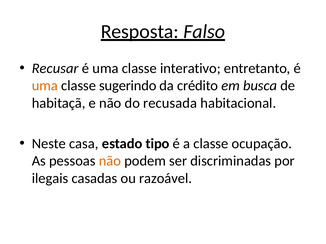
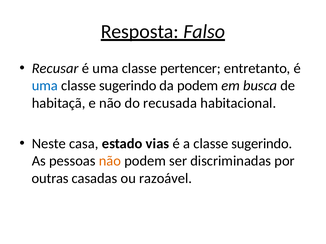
interativo: interativo -> pertencer (190, 68)
uma colour: orange -> blue (45, 86)
da crédito: crédito -> podem (198, 86)
tipo: tipo -> vias (157, 144)
a classe ocupação: ocupação -> sugerindo (262, 144)
ilegais: ilegais -> outras (50, 179)
